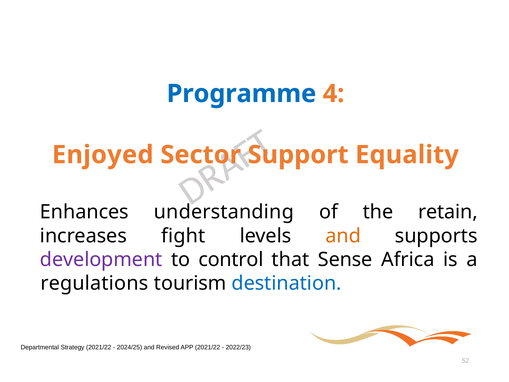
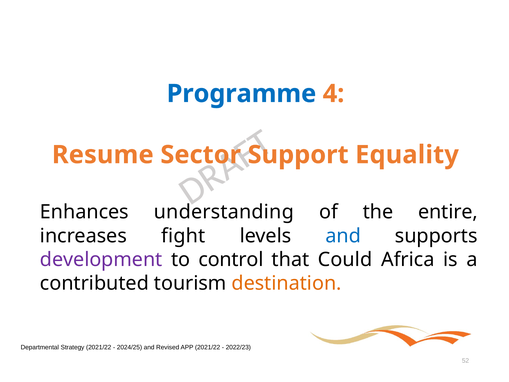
Enjoyed: Enjoyed -> Resume (103, 155)
retain: retain -> entire (448, 212)
and colour: orange -> blue (343, 236)
Sense: Sense -> Could (345, 260)
regulations: regulations -> contributed (94, 283)
destination colour: blue -> orange (287, 283)
